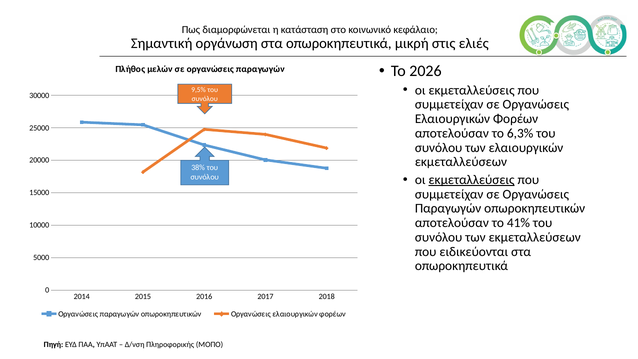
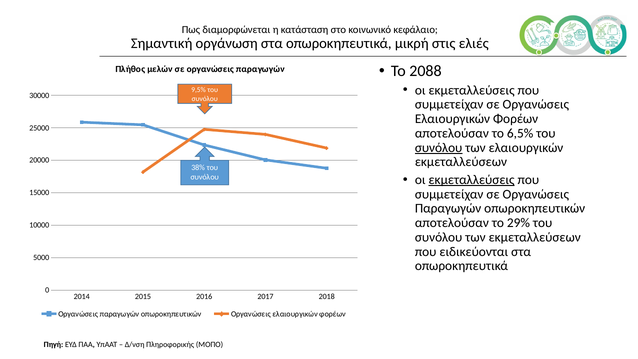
2026: 2026 -> 2088 (425, 71)
6,3%: 6,3% -> 6,5% (520, 133)
συνόλου underline: none -> present (439, 148)
41%: 41% -> 29% (518, 223)
